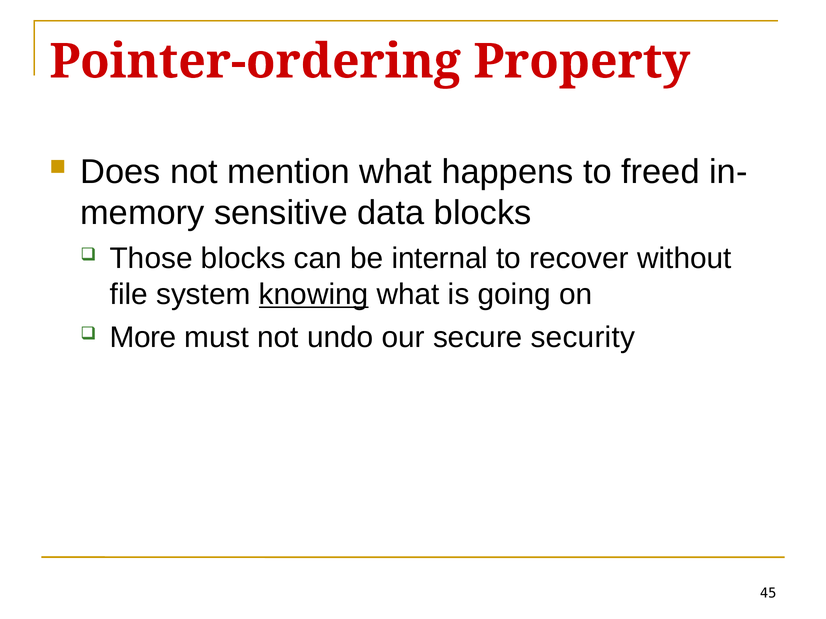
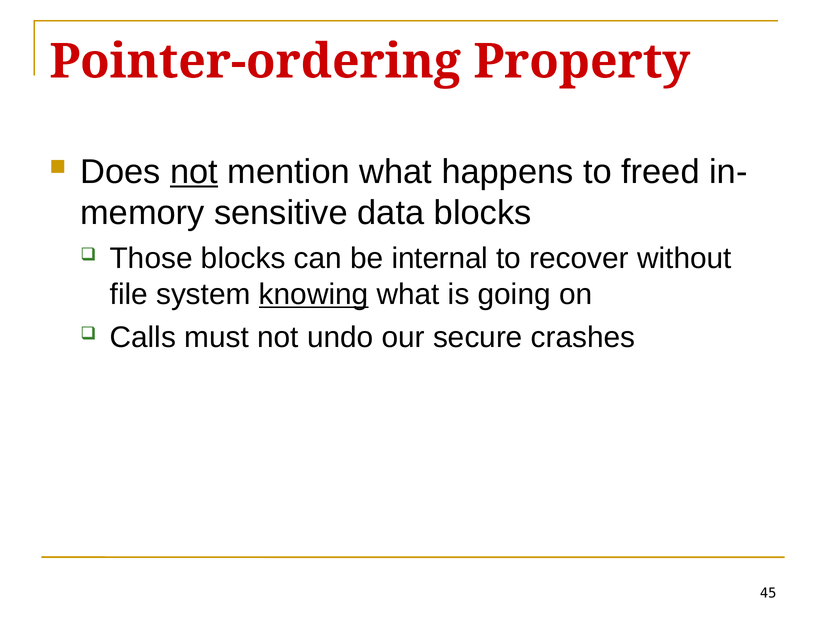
not underline: none -> present (194, 172)
More: More -> Calls (143, 338)
security: security -> crashes (583, 338)
